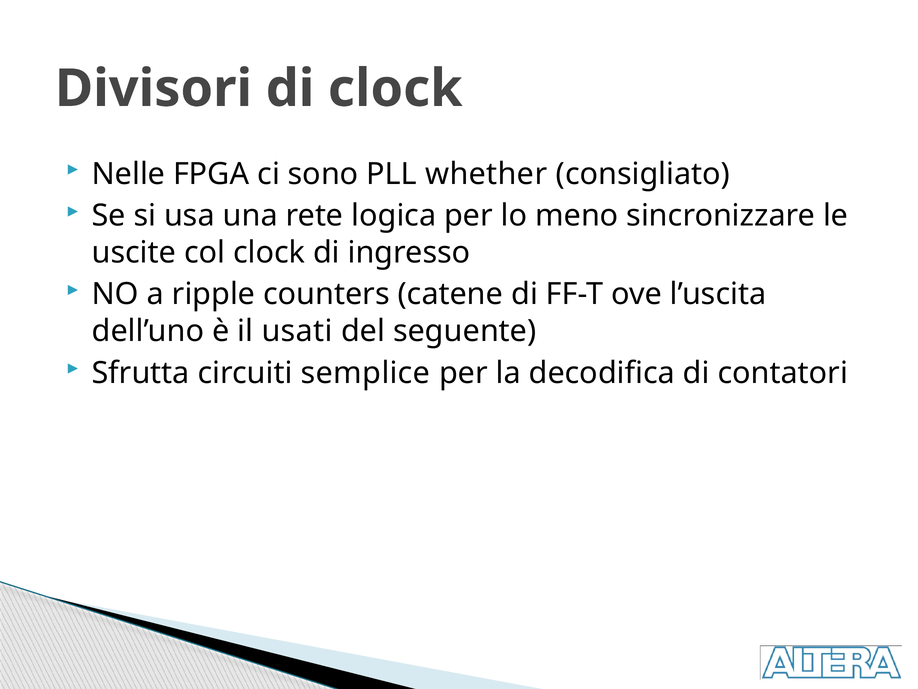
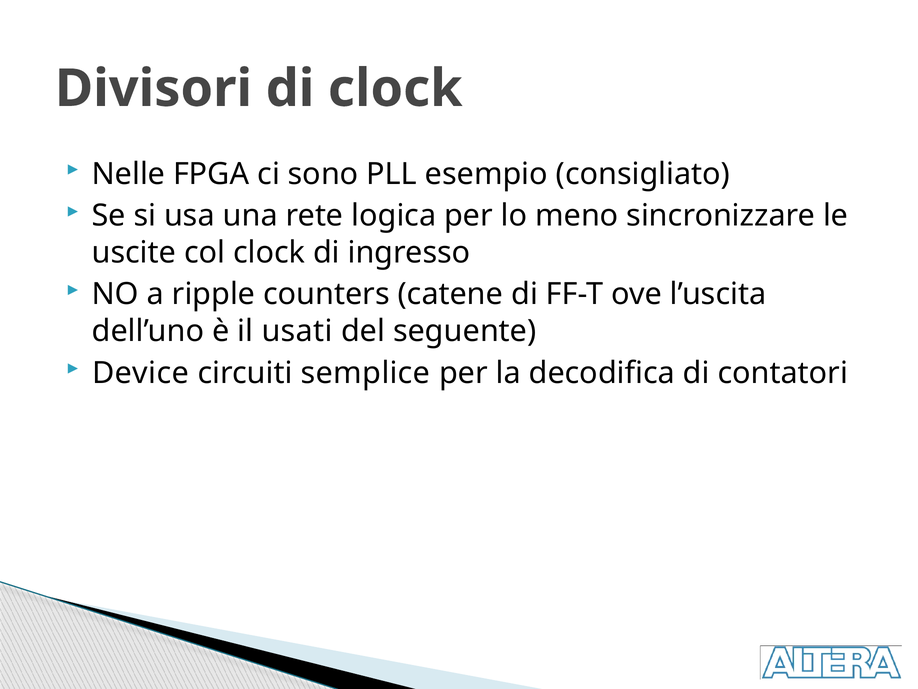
whether: whether -> esempio (486, 174)
Sfrutta: Sfrutta -> Device (141, 373)
